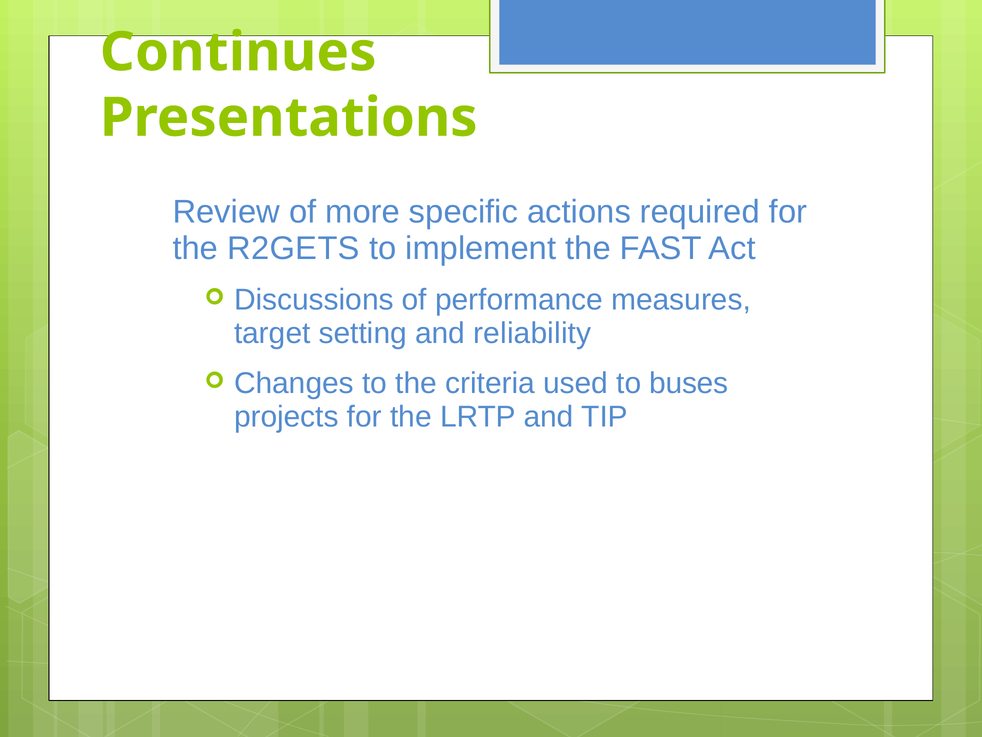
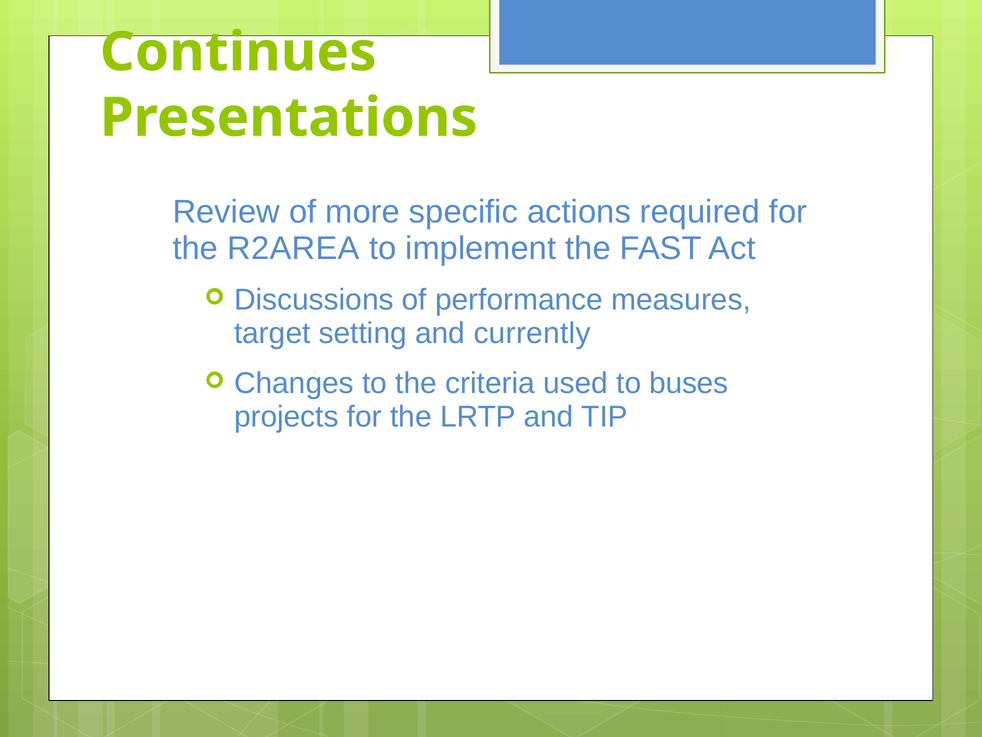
R2GETS: R2GETS -> R2AREA (293, 248)
reliability: reliability -> currently (532, 333)
